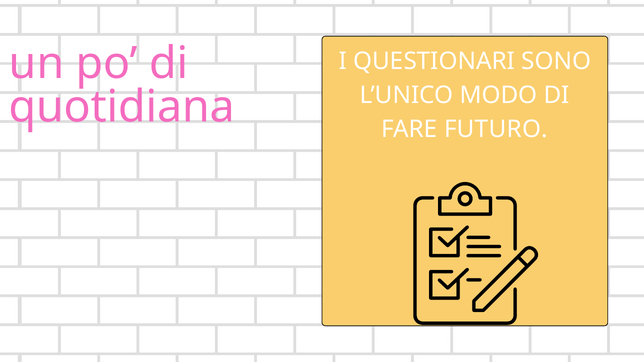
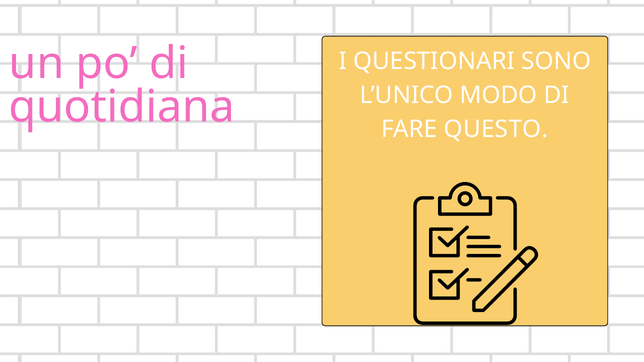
FUTURO: FUTURO -> QUESTO (496, 130)
